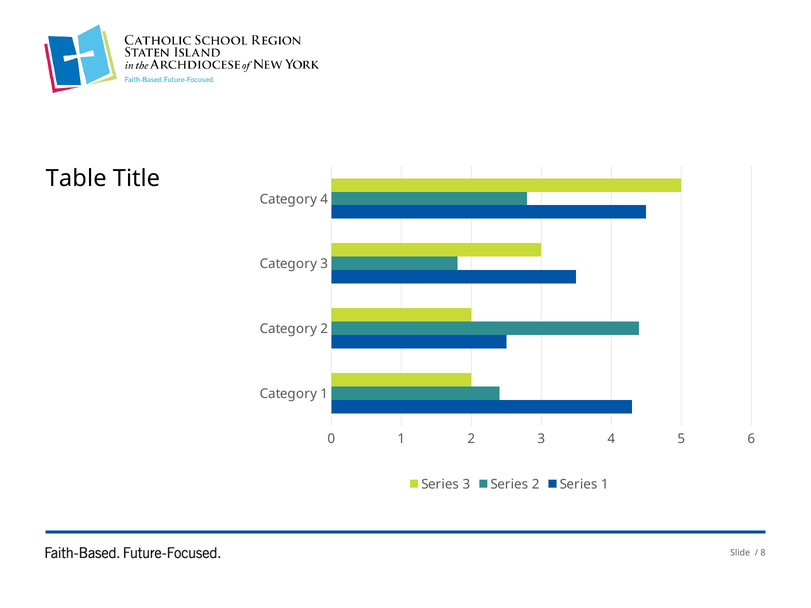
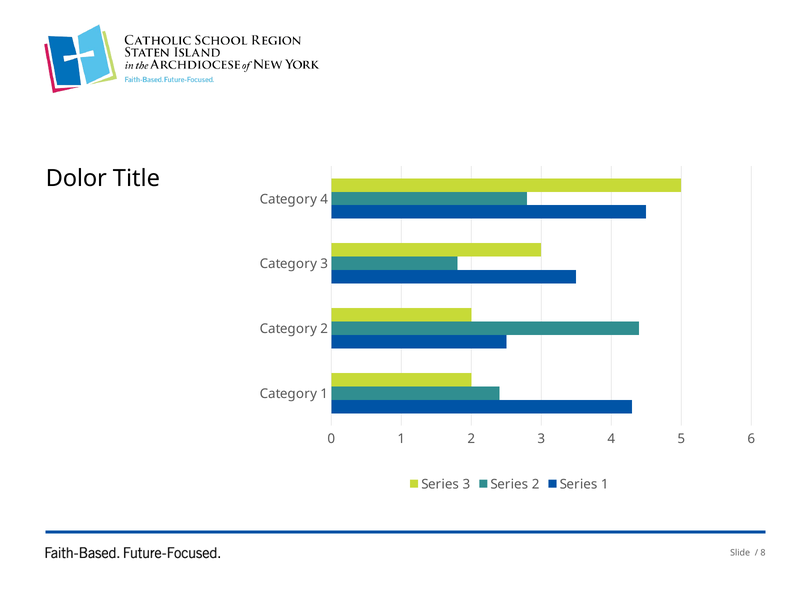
Table: Table -> Dolor (76, 178)
